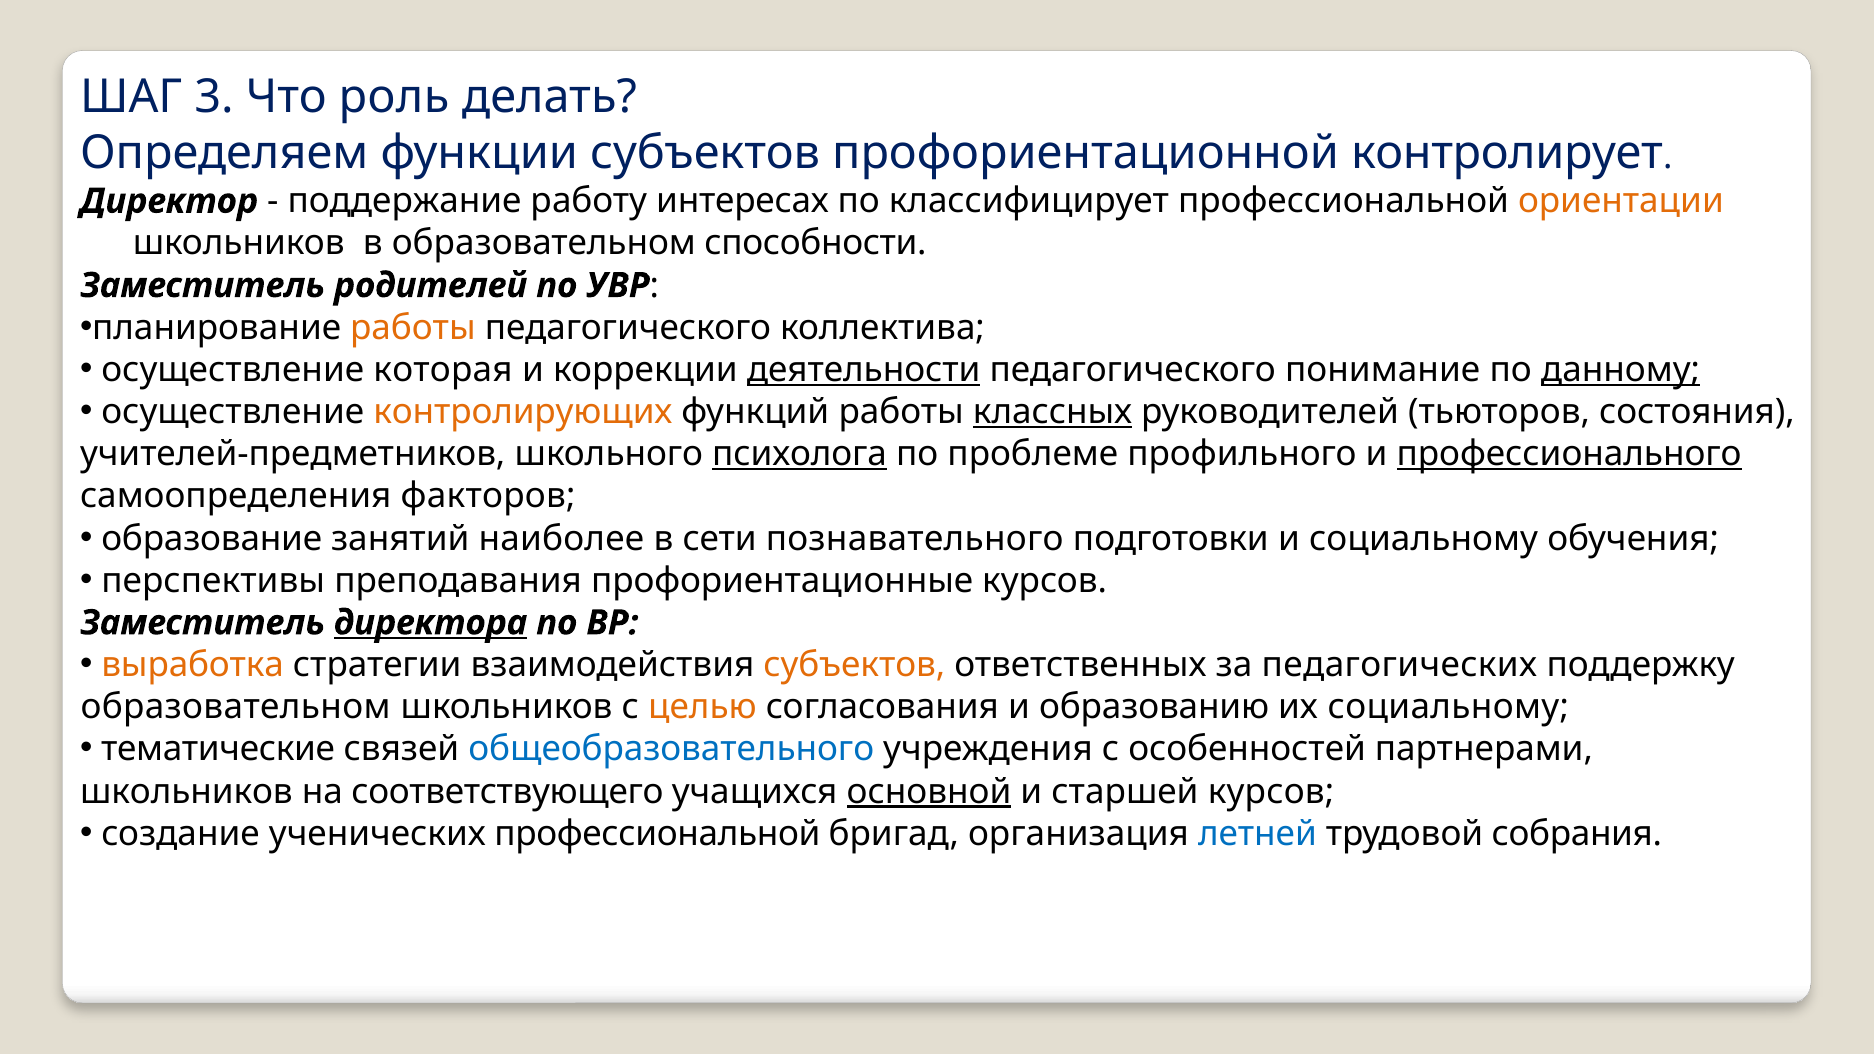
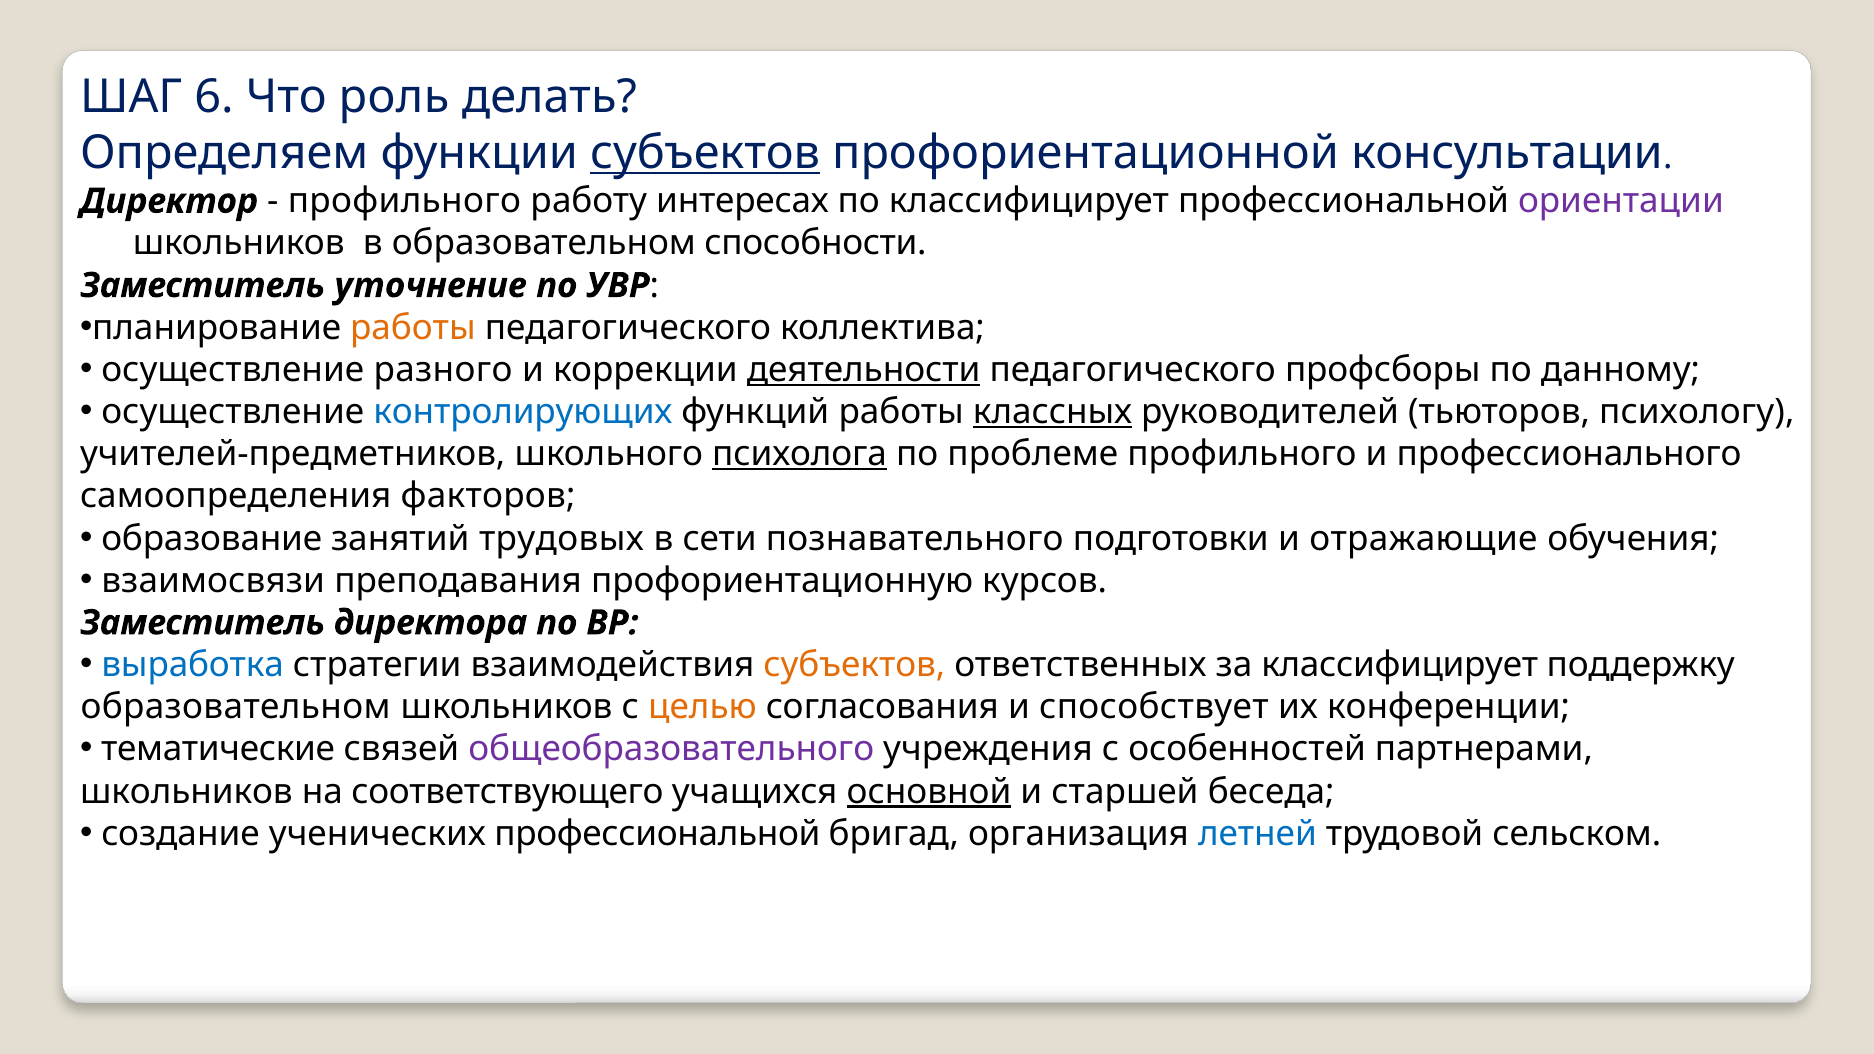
3: 3 -> 6 (214, 97)
субъектов underline: none -> present (705, 153)
контролирует: контролирует -> консультации (1507, 153)
поддержание: поддержание -> профильного (404, 201)
ориентации colour: orange -> purple (1621, 201)
родителей: родителей -> уточнение (430, 286)
которая: которая -> разного (443, 370)
понимание: понимание -> профсборы (1383, 370)
данному underline: present -> none (1621, 370)
контролирующих colour: orange -> blue (523, 412)
состояния: состояния -> психологу (1697, 412)
профессионального underline: present -> none (1569, 454)
наиболее: наиболее -> трудовых (561, 539)
и социальному: социальному -> отражающие (1423, 539)
перспективы: перспективы -> взаимосвязи (213, 581)
профориентационные: профориентационные -> профориентационную (782, 581)
директора underline: present -> none (431, 623)
выработка colour: orange -> blue (193, 665)
за педагогических: педагогических -> классифицирует (1400, 665)
образованию: образованию -> способствует (1154, 707)
их социальному: социальному -> конференции (1449, 707)
общеобразовательного colour: blue -> purple (671, 749)
старшей курсов: курсов -> беседа (1271, 792)
собрания: собрания -> сельском (1577, 834)
